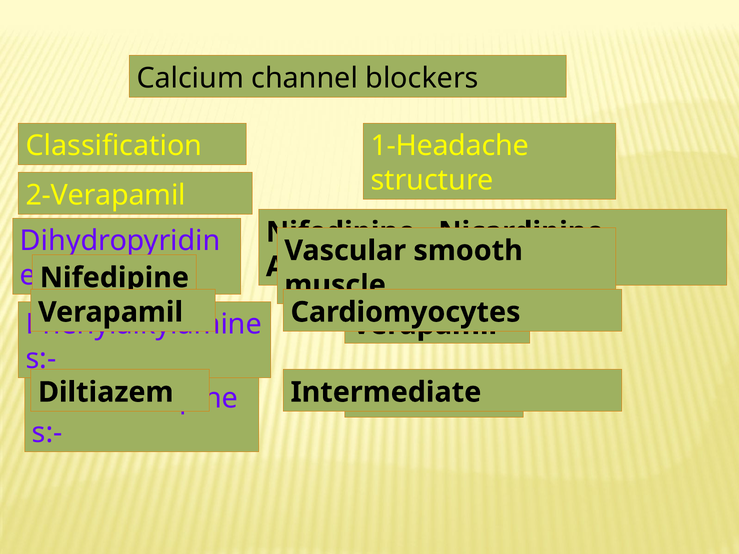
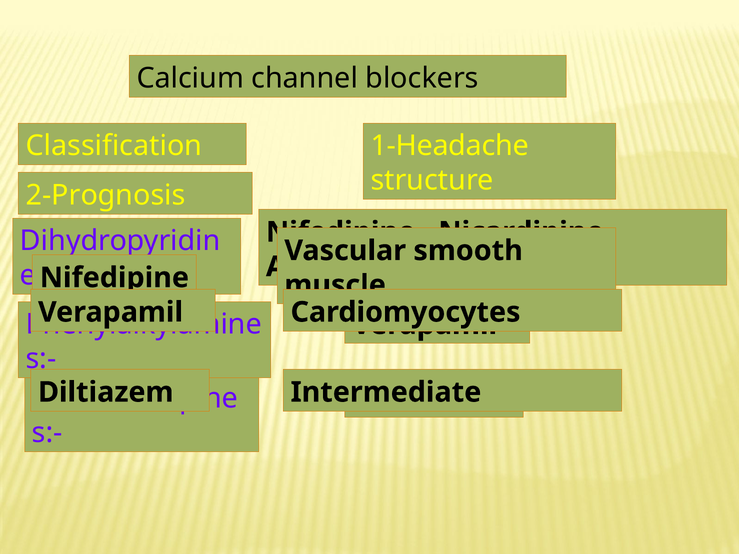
2-Verapamil: 2-Verapamil -> 2-Prognosis (106, 195)
